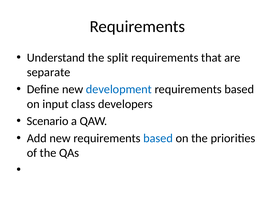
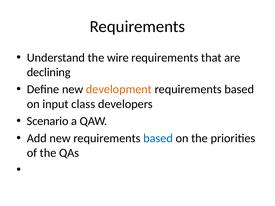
split: split -> wire (118, 58)
separate: separate -> declining (49, 72)
development colour: blue -> orange (119, 89)
